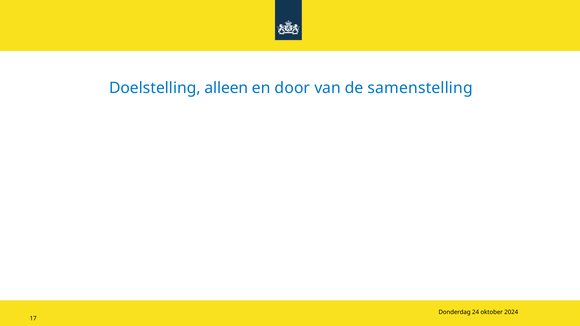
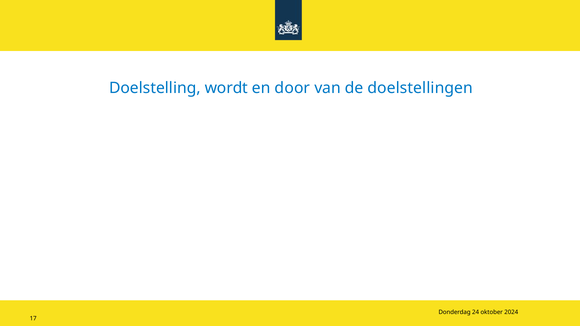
alleen: alleen -> wordt (226, 88)
samenstelling: samenstelling -> doelstellingen (420, 88)
